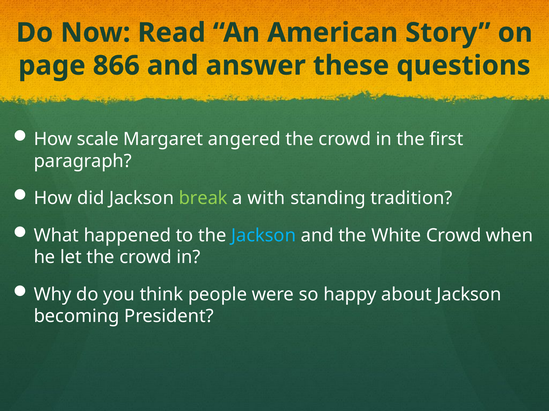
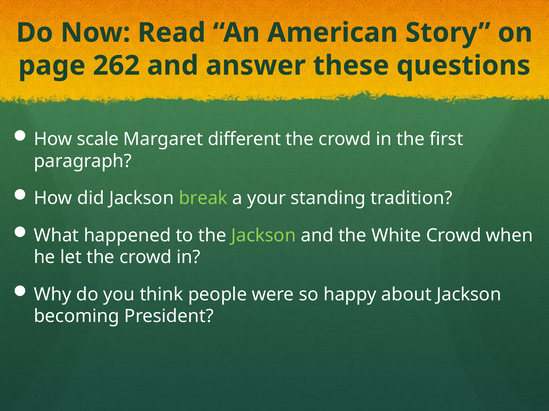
866: 866 -> 262 (116, 66)
angered: angered -> different (244, 139)
with: with -> your (267, 199)
Jackson colour: light blue -> light green (264, 236)
